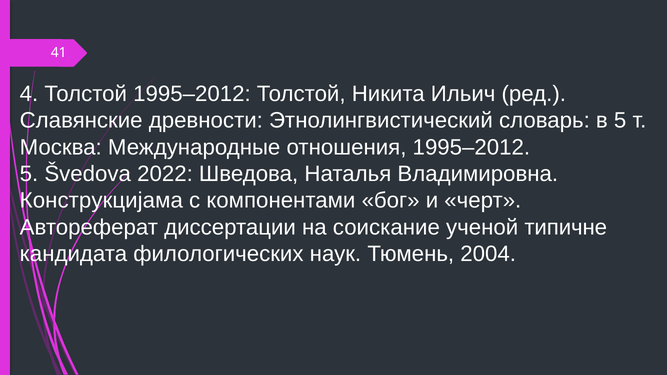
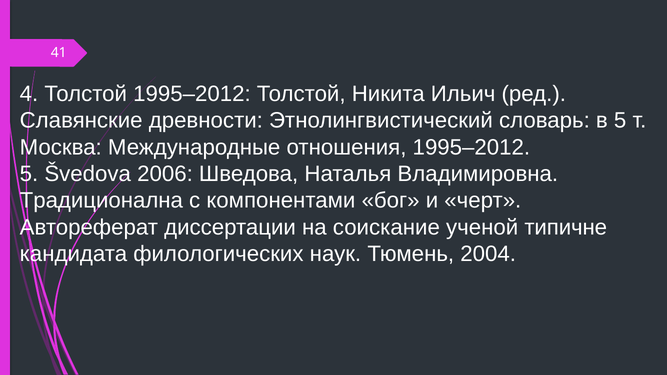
2022: 2022 -> 2006 (165, 174)
Конструкцијама: Конструкцијама -> Традиционална (101, 201)
